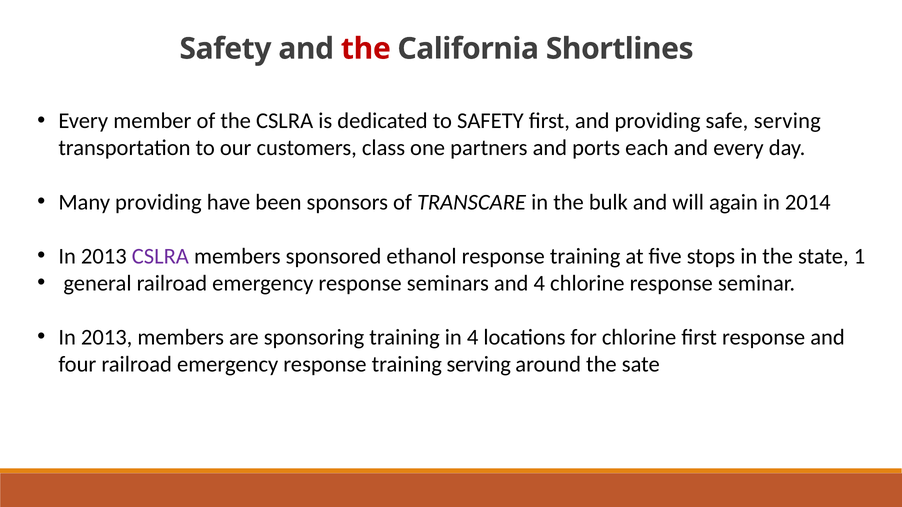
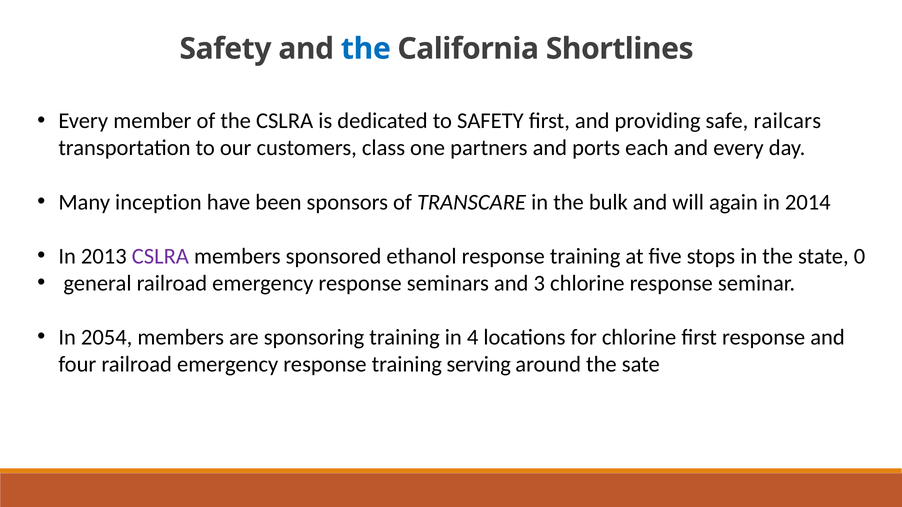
the colour: red -> blue (366, 49)
safe serving: serving -> railcars (787, 121)
Many providing: providing -> inception (158, 202)
1: 1 -> 0 (859, 256)
and 4: 4 -> 3 (539, 283)
2013: 2013 -> 2054 (107, 338)
